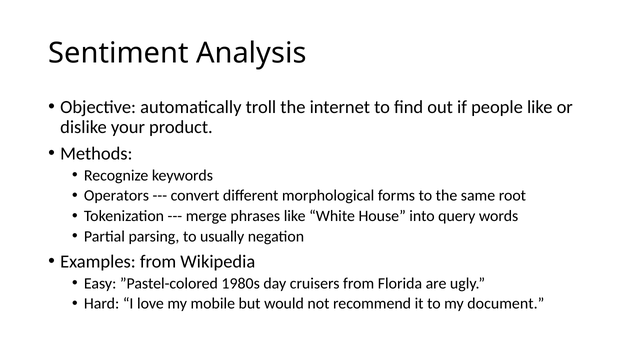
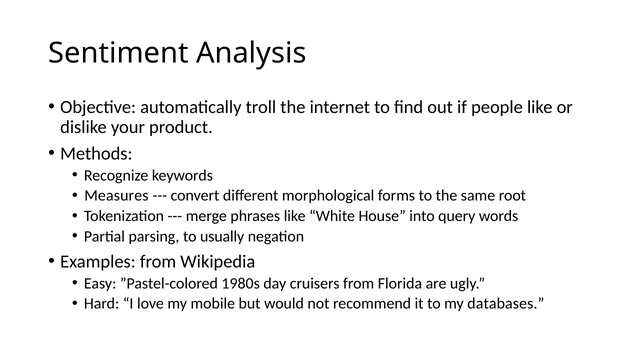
Operators: Operators -> Measures (116, 196)
document: document -> databases (506, 304)
